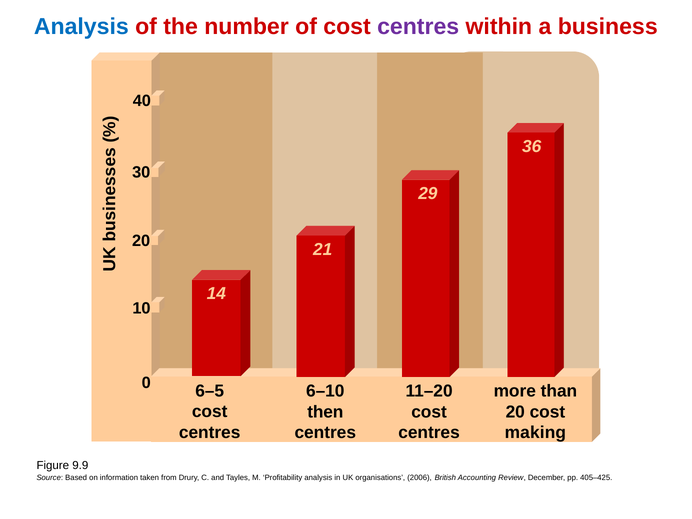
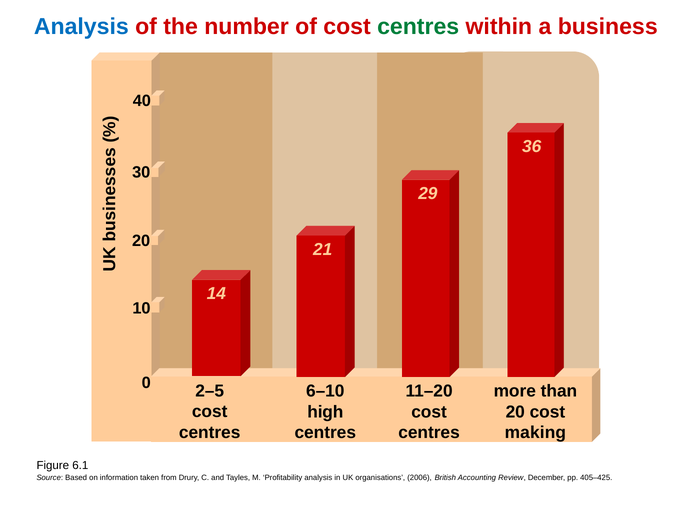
centres colour: purple -> green (418, 26)
6–5: 6–5 -> 2–5 (210, 391)
then: then -> high (325, 412)
9.9: 9.9 -> 6.1 (80, 465)
